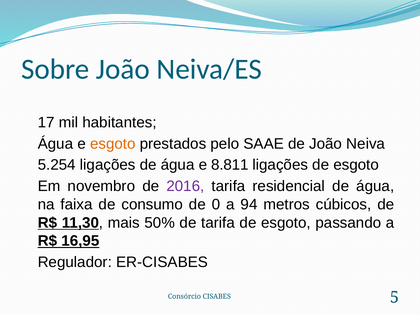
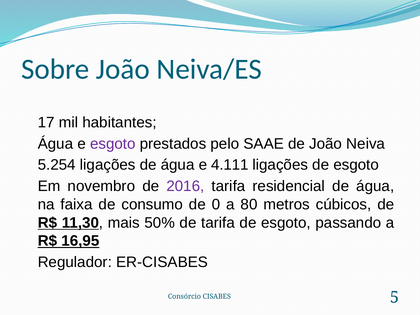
esgoto colour: orange -> purple (113, 144)
8.811: 8.811 -> 4.111 (230, 165)
94: 94 -> 80 (249, 204)
